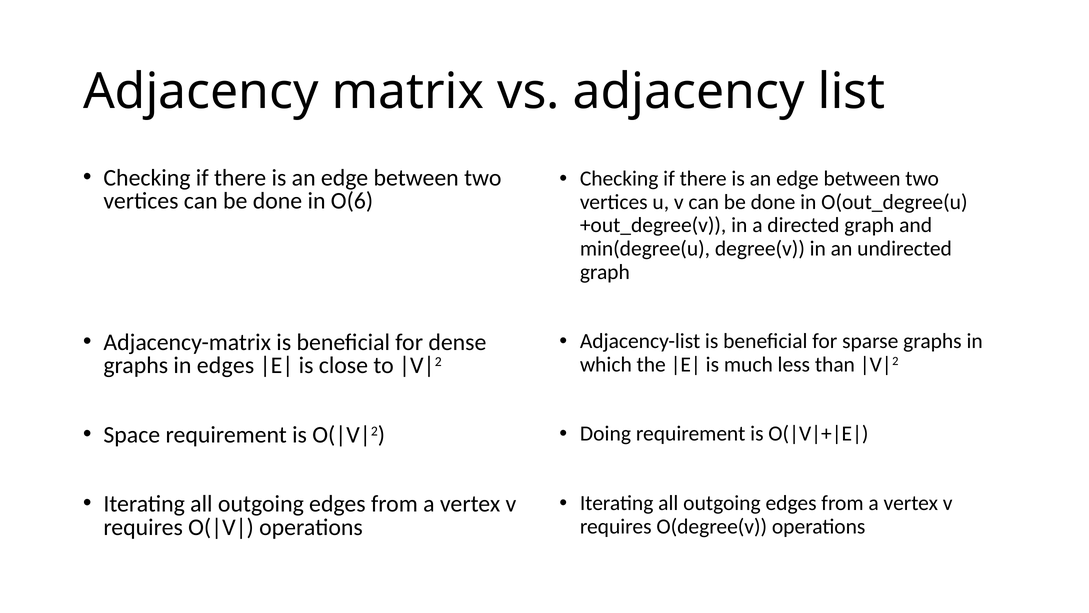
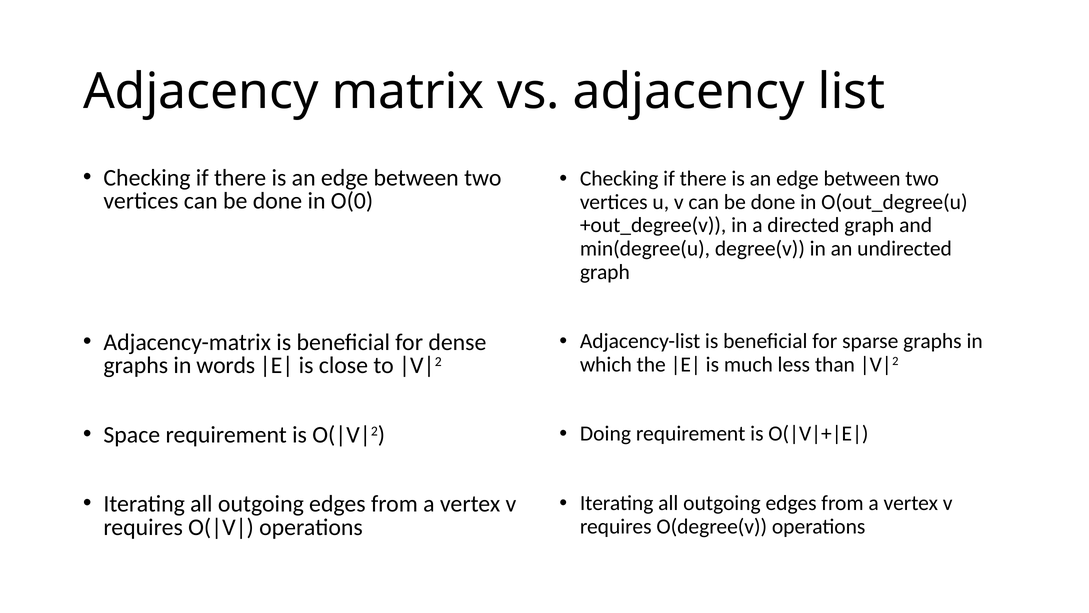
O(6: O(6 -> O(0 (352, 201)
in edges: edges -> words (226, 365)
